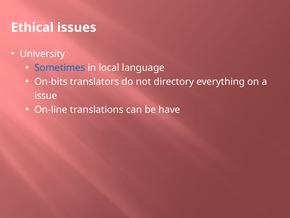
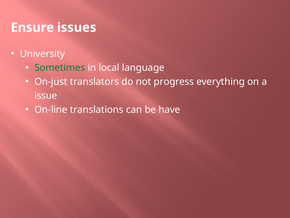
Ethical: Ethical -> Ensure (32, 27)
Sometimes colour: blue -> green (60, 68)
On-bits: On-bits -> On-just (51, 82)
directory: directory -> progress (174, 82)
